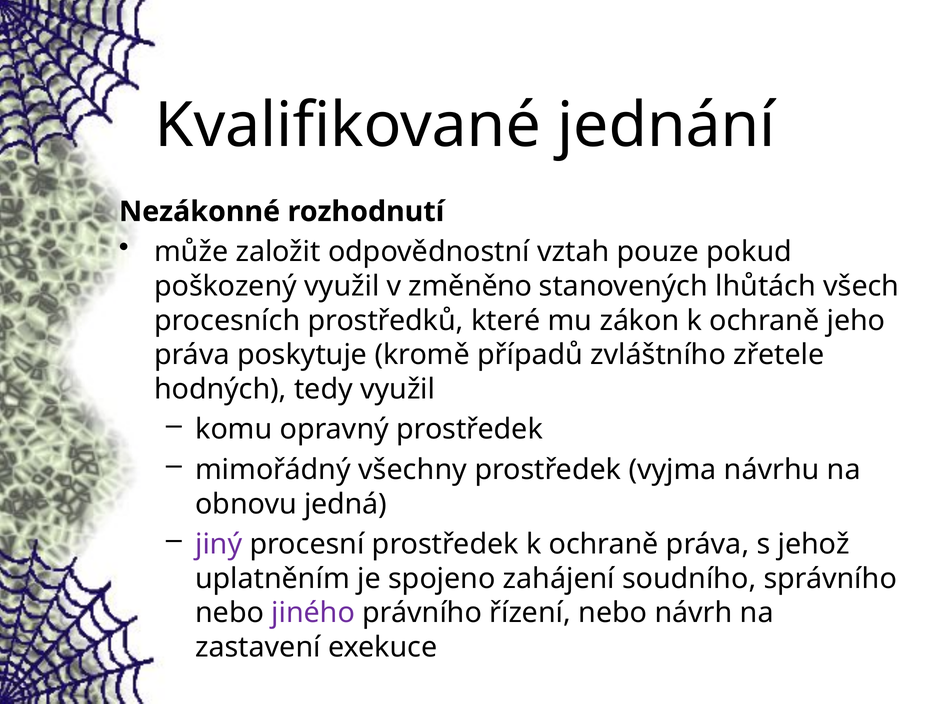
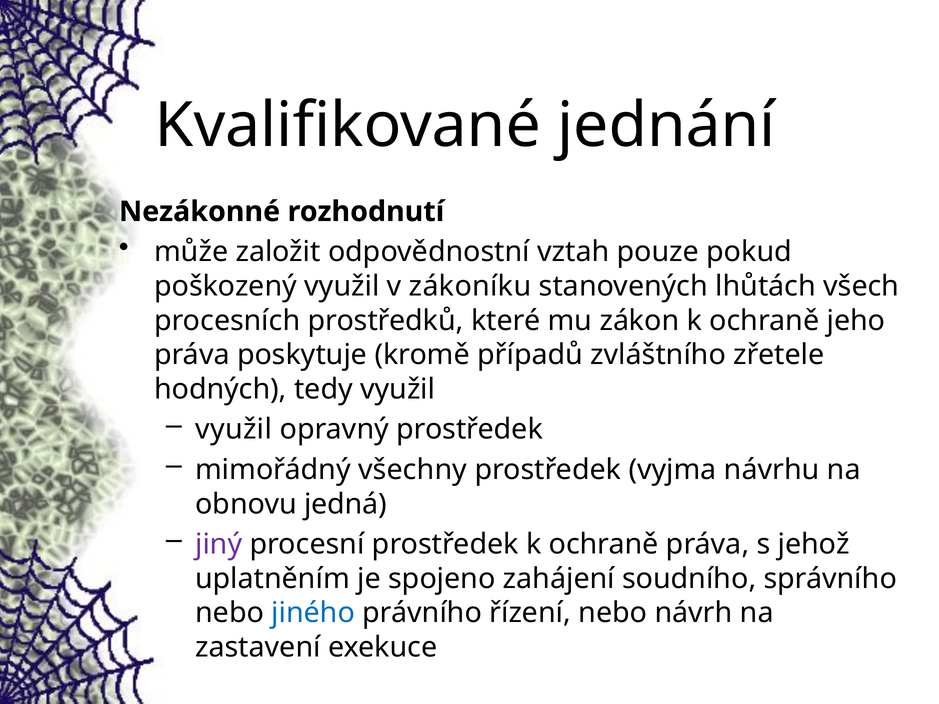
změněno: změněno -> zákoníku (470, 286)
komu: komu -> využil (234, 430)
jiného colour: purple -> blue (313, 613)
